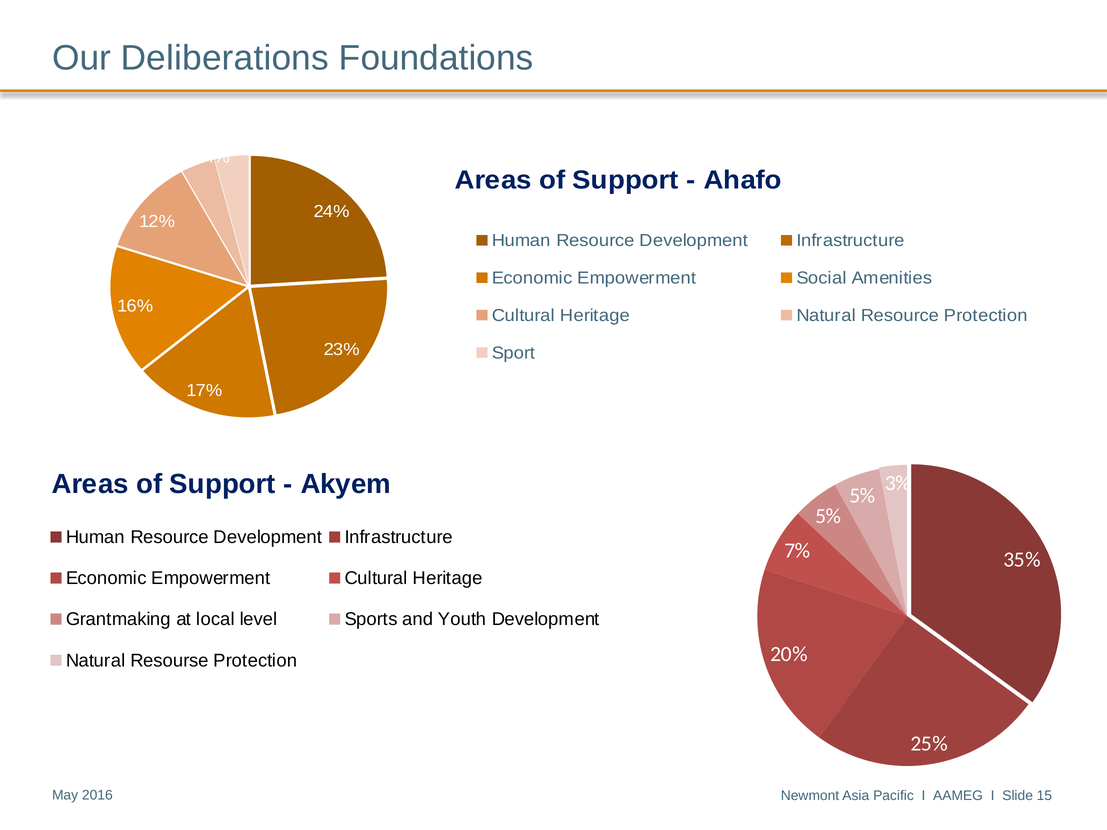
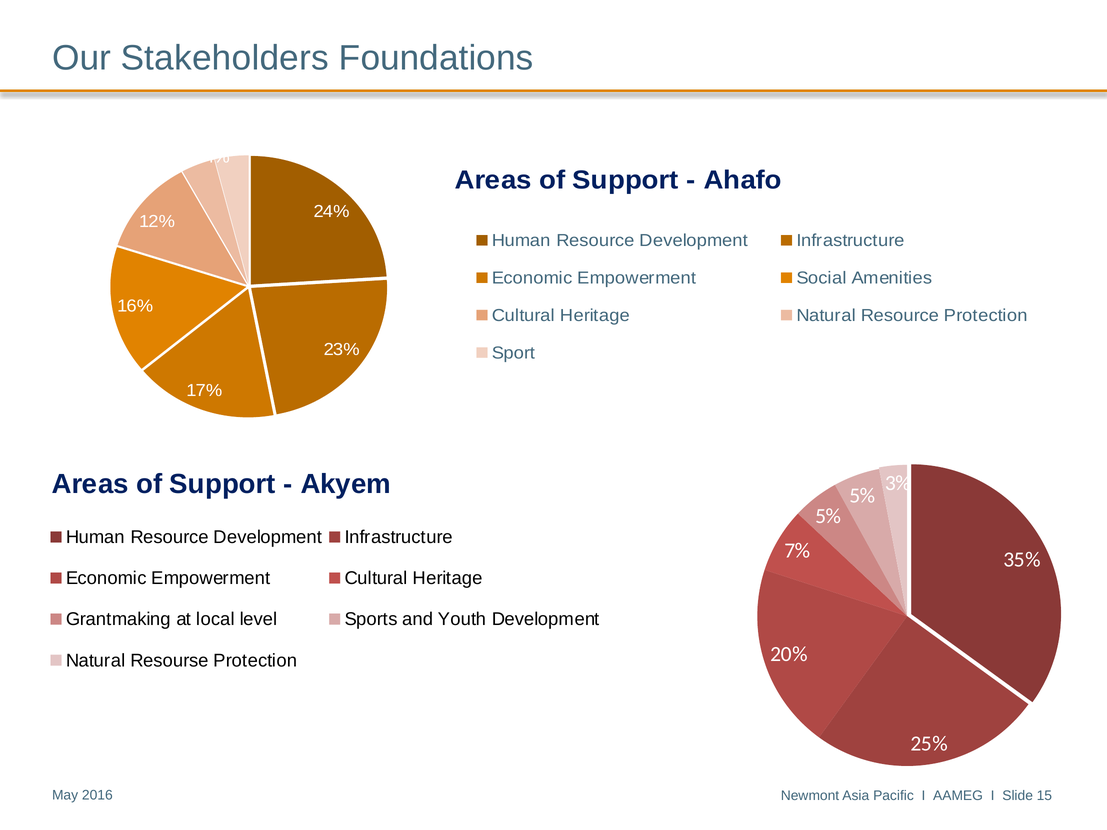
Deliberations: Deliberations -> Stakeholders (225, 58)
